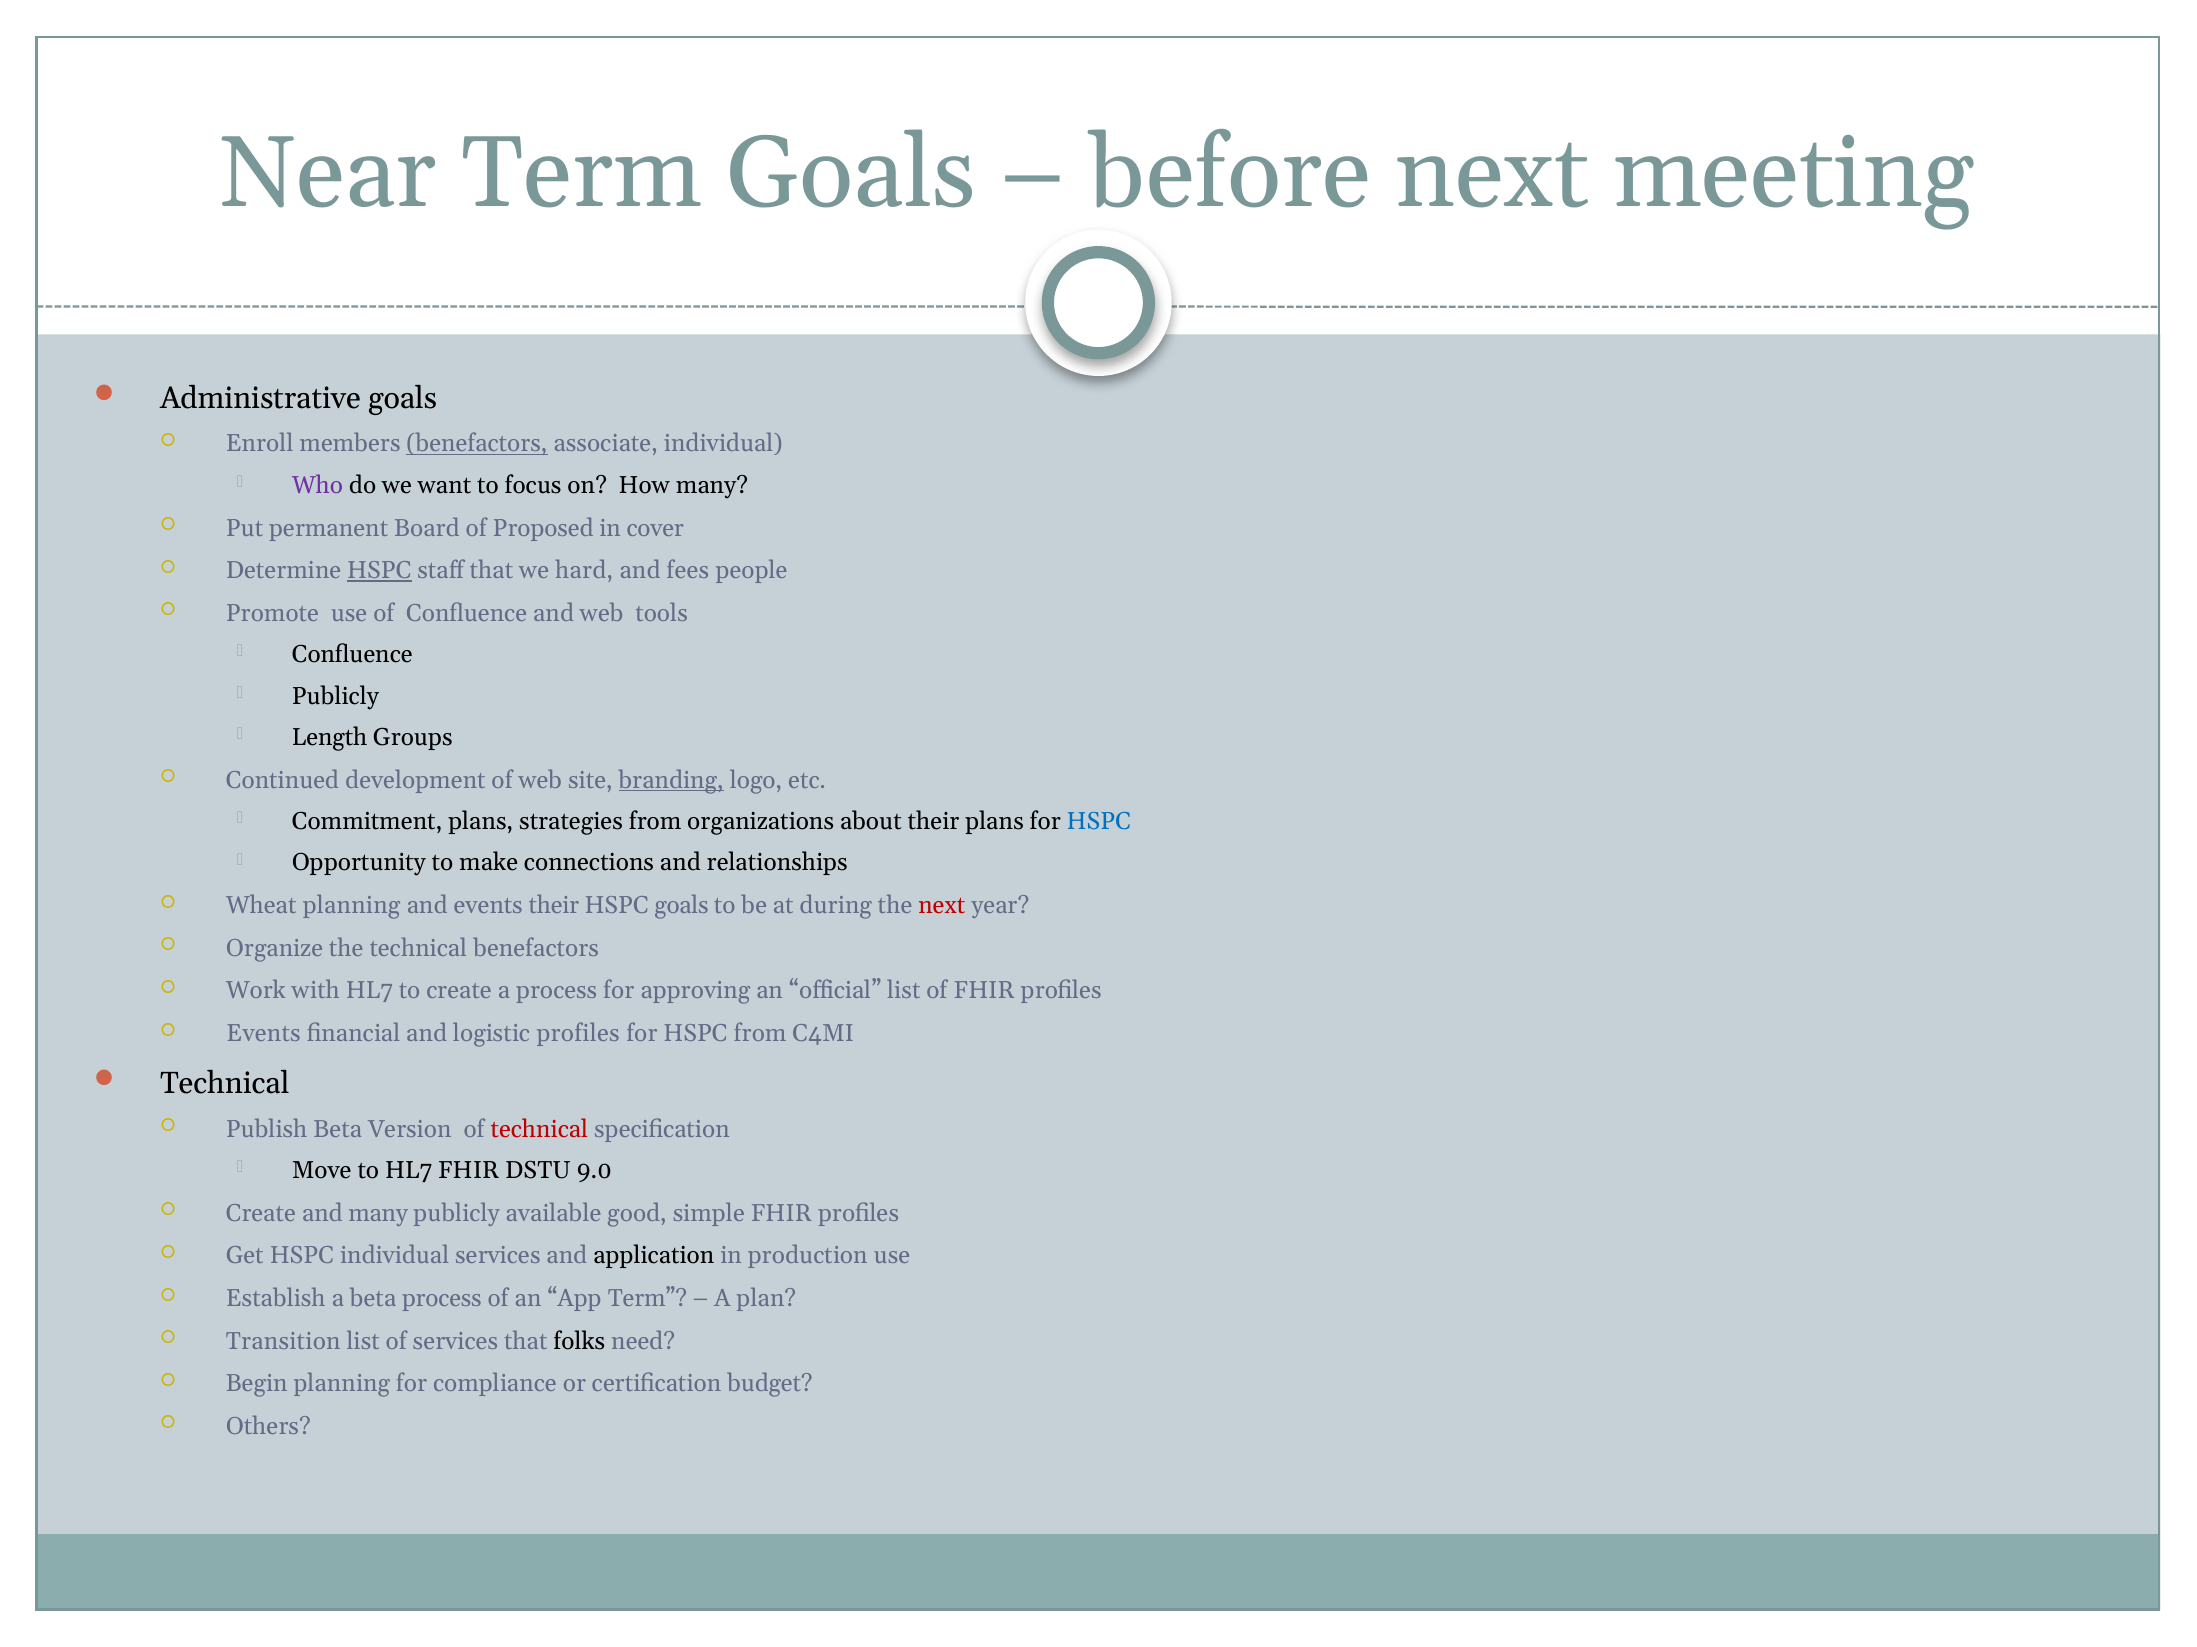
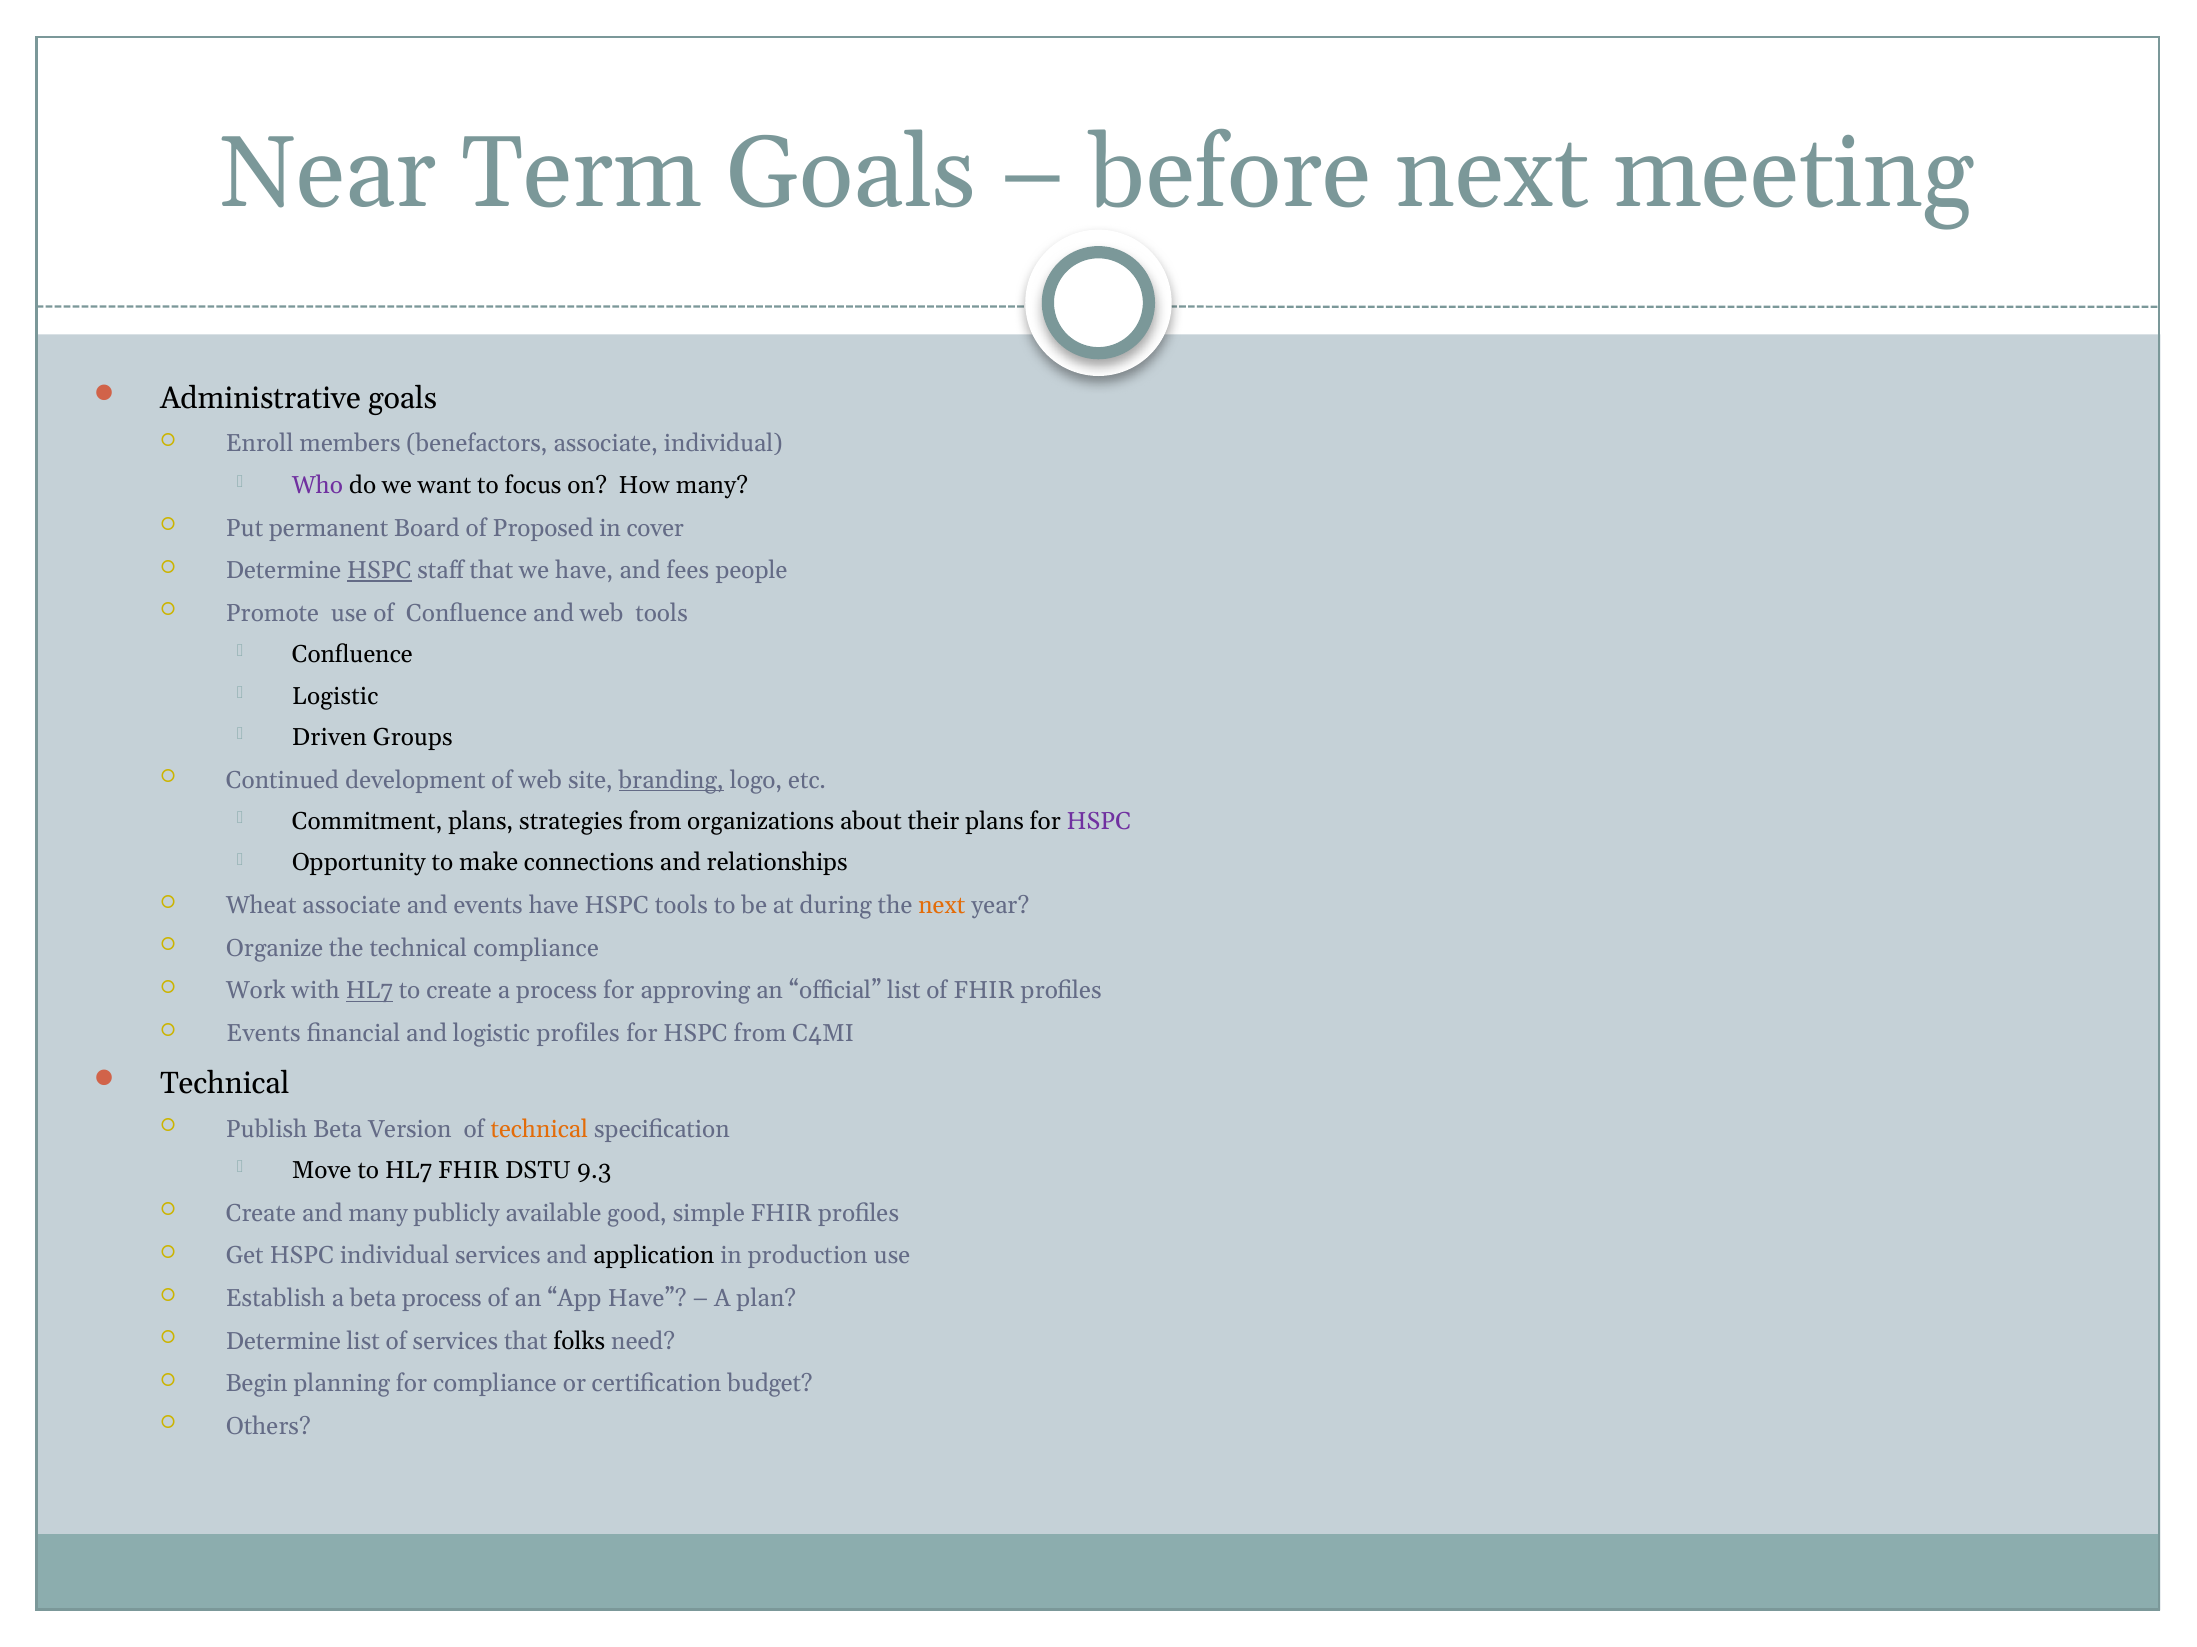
benefactors underline: present -> none (477, 444)
we hard: hard -> have (584, 571)
Publicly: Publicly -> Logistic (335, 696)
Length: Length -> Driven (329, 738)
HSPC colour: blue -> purple (1099, 822)
Wheat planning: planning -> associate (352, 906)
events their: their -> have (554, 906)
HSPC goals: goals -> tools (681, 906)
next colour: red -> orange (942, 906)
technical benefactors: benefactors -> compliance (536, 949)
HL7 underline: none -> present (369, 991)
technical colour: red -> orange (539, 1130)
9.0: 9.0 -> 9.3 (594, 1171)
App Term: Term -> Have (647, 1299)
Transition: Transition -> Determine (283, 1342)
